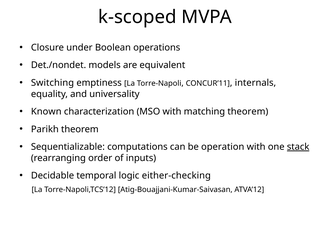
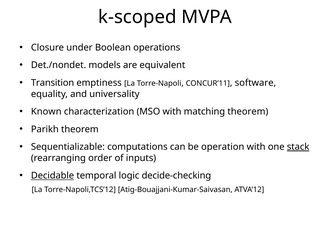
Switching: Switching -> Transition (53, 83)
internals: internals -> software (255, 83)
Decidable underline: none -> present (53, 176)
either-checking: either-checking -> decide-checking (176, 176)
